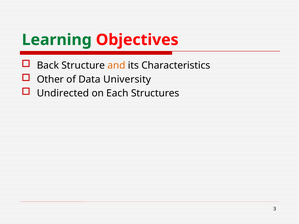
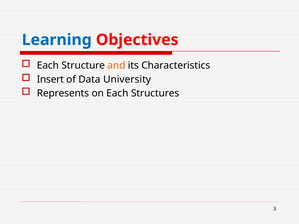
Learning colour: green -> blue (57, 40)
Back: Back -> Each (48, 65)
Other: Other -> Insert (50, 79)
Undirected: Undirected -> Represents (63, 93)
